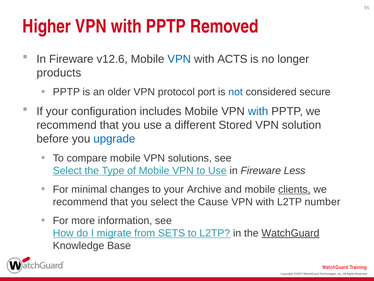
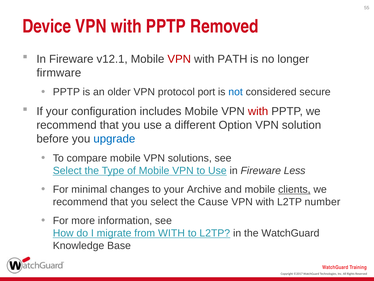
Higher: Higher -> Device (47, 26)
v12.6: v12.6 -> v12.1 (112, 59)
VPN colour: blue -> red (179, 59)
ACTS: ACTS -> PATH (232, 59)
products: products -> firmware (59, 73)
with colour: blue -> red (258, 111)
Stored: Stored -> Option (235, 125)
from SETS: SETS -> WITH (172, 233)
WatchGuard underline: present -> none (290, 233)
